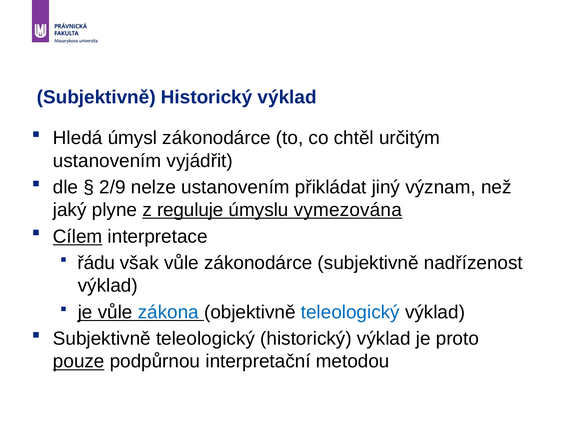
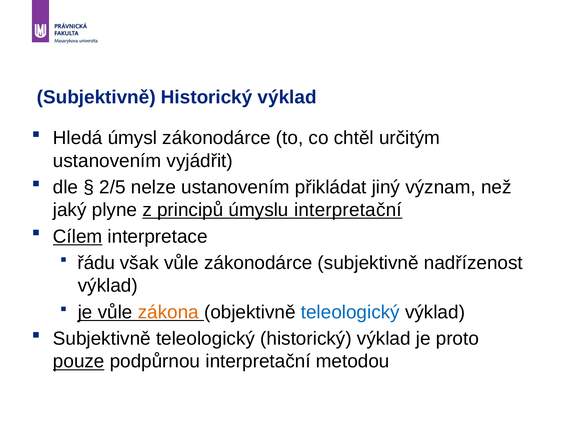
2/9: 2/9 -> 2/5 (112, 187)
reguluje: reguluje -> principů (190, 210)
úmyslu vymezována: vymezována -> interpretační (348, 210)
zákona colour: blue -> orange (168, 312)
